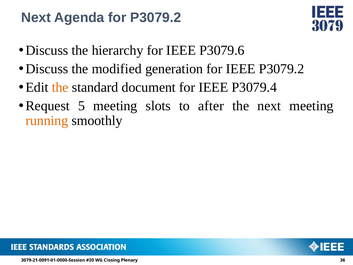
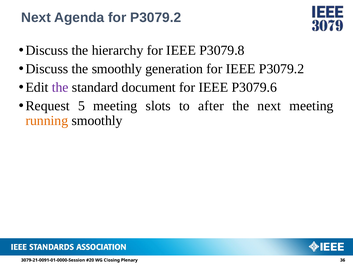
P3079.6: P3079.6 -> P3079.8 (222, 50)
the modified: modified -> smoothly (117, 69)
the colour: orange -> purple (60, 87)
P3079.4: P3079.4 -> P3079.6 (254, 87)
